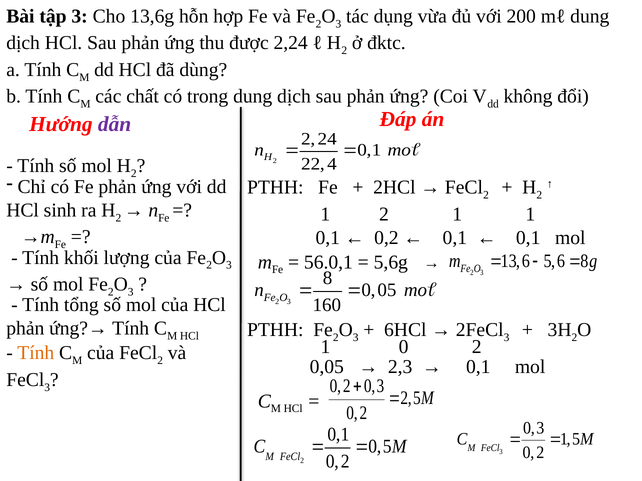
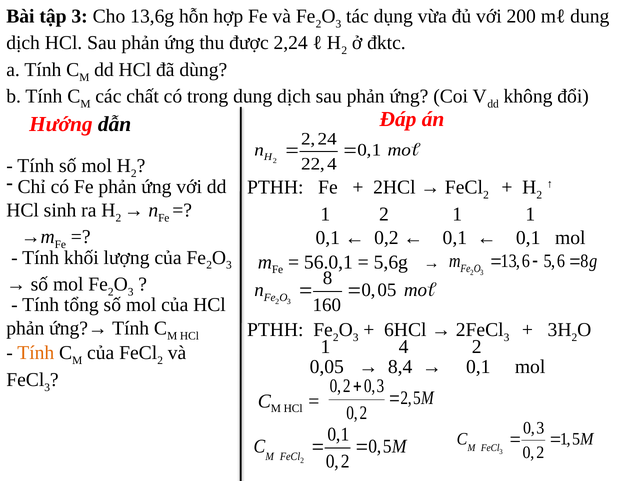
dẫn colour: purple -> black (115, 124)
0: 0 -> 4 (404, 347)
2,3: 2,3 -> 8,4 (400, 367)
